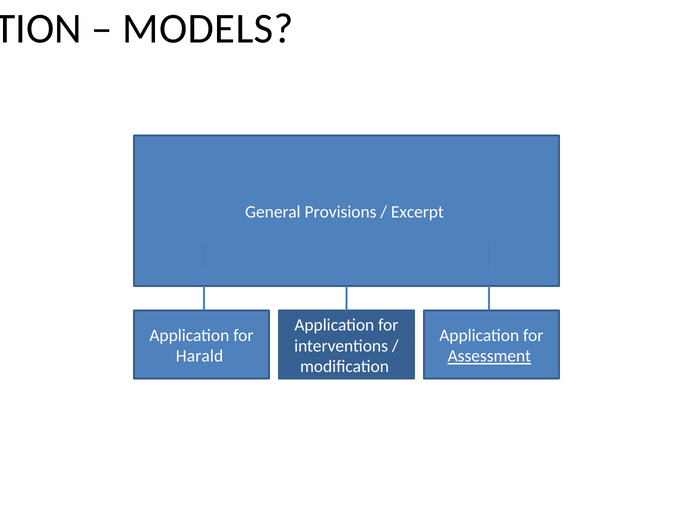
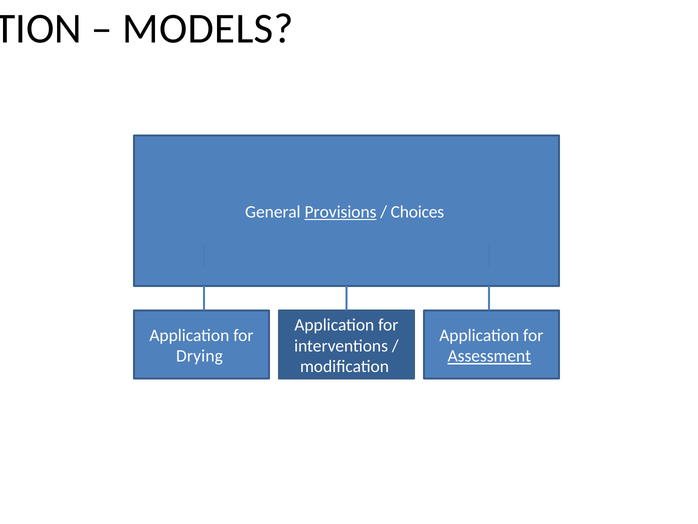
Provisions underline: none -> present (341, 212)
Excerpt: Excerpt -> Choices (417, 212)
Harald: Harald -> Drying (199, 356)
